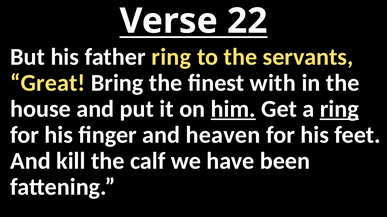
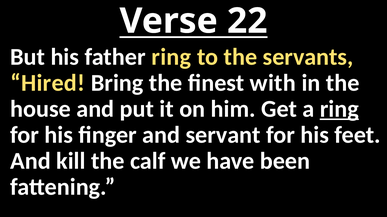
Great: Great -> Hired (48, 83)
him underline: present -> none (233, 109)
heaven: heaven -> servant (223, 135)
